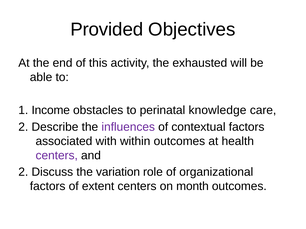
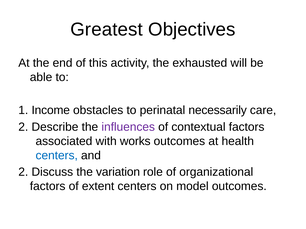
Provided: Provided -> Greatest (107, 30)
knowledge: knowledge -> necessarily (218, 111)
within: within -> works (135, 141)
centers colour: purple -> blue (57, 156)
month: month -> model (192, 187)
